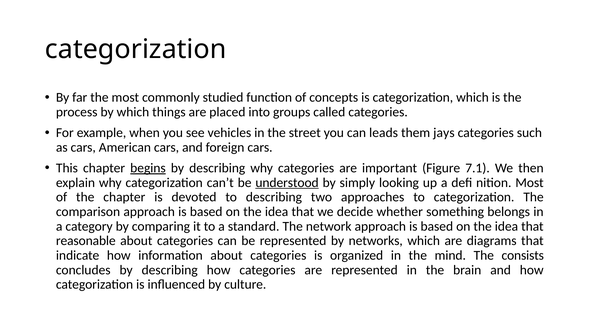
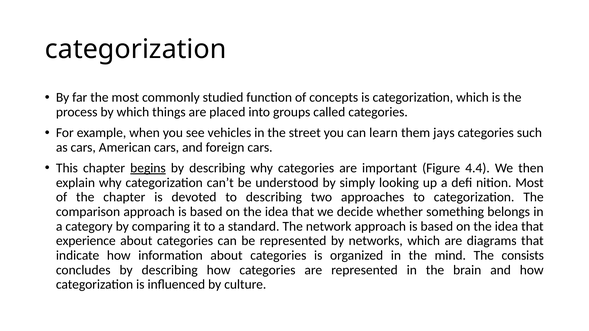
leads: leads -> learn (384, 133)
7.1: 7.1 -> 4.4 (478, 168)
understood underline: present -> none (287, 183)
reasonable: reasonable -> experience (86, 241)
